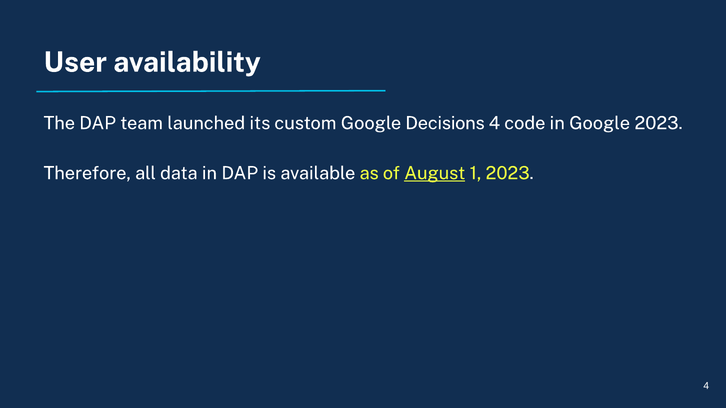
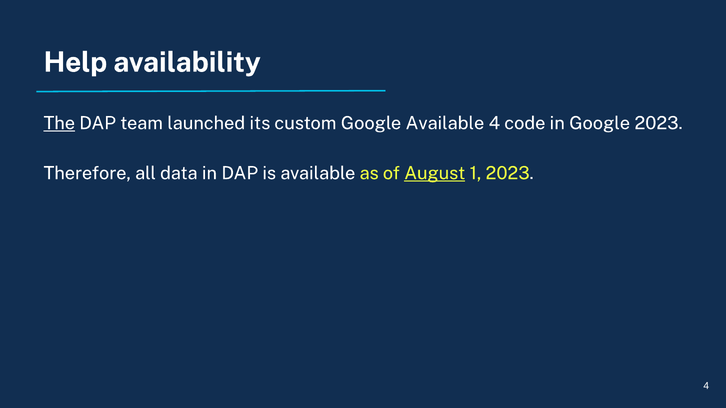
User: User -> Help (75, 62)
The underline: none -> present (59, 123)
Google Decisions: Decisions -> Available (445, 123)
